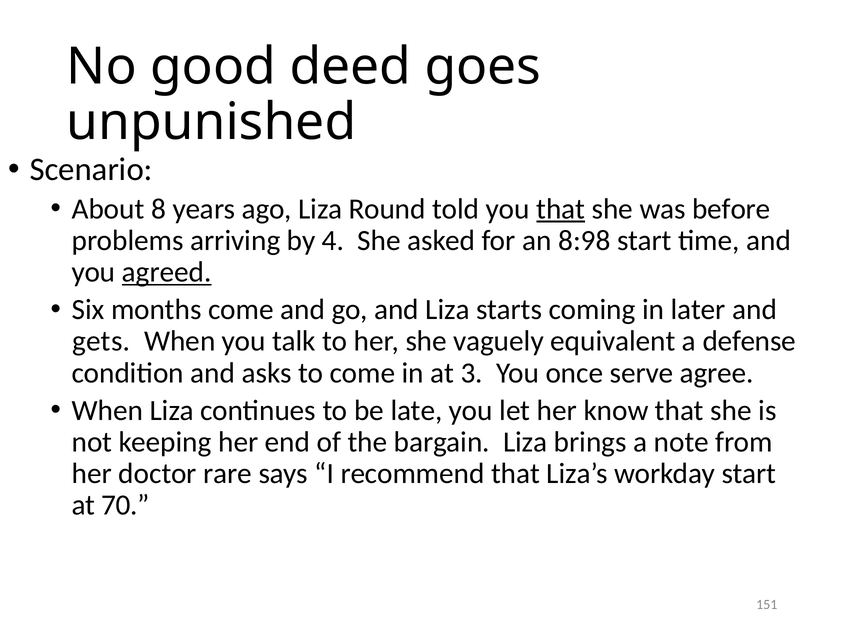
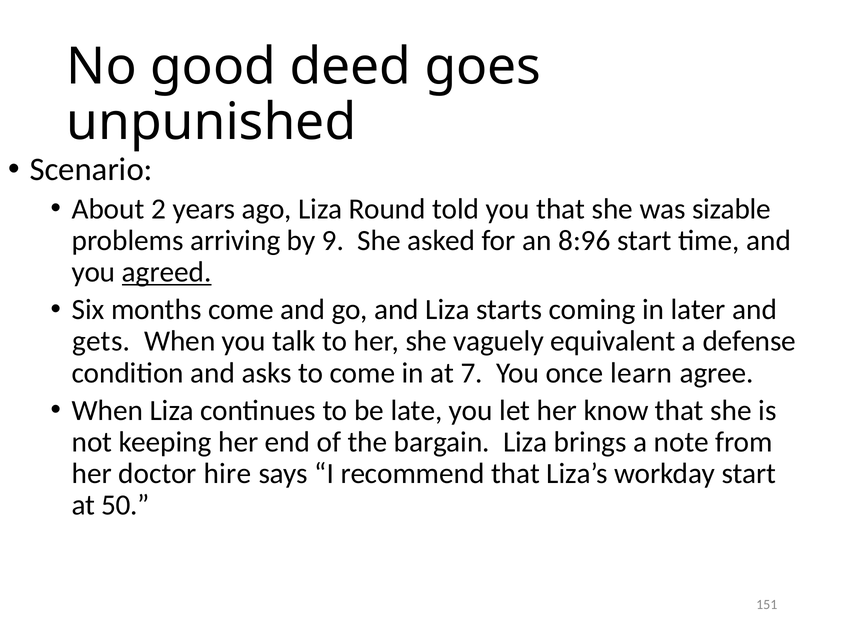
8: 8 -> 2 (159, 209)
that underline: present -> none (561, 209)
before: before -> sizable (731, 209)
4: 4 -> 9 (333, 241)
8:98: 8:98 -> 8:96 (584, 241)
3: 3 -> 7 (472, 373)
serve: serve -> learn (641, 373)
rare: rare -> hire (227, 474)
70: 70 -> 50 (126, 505)
